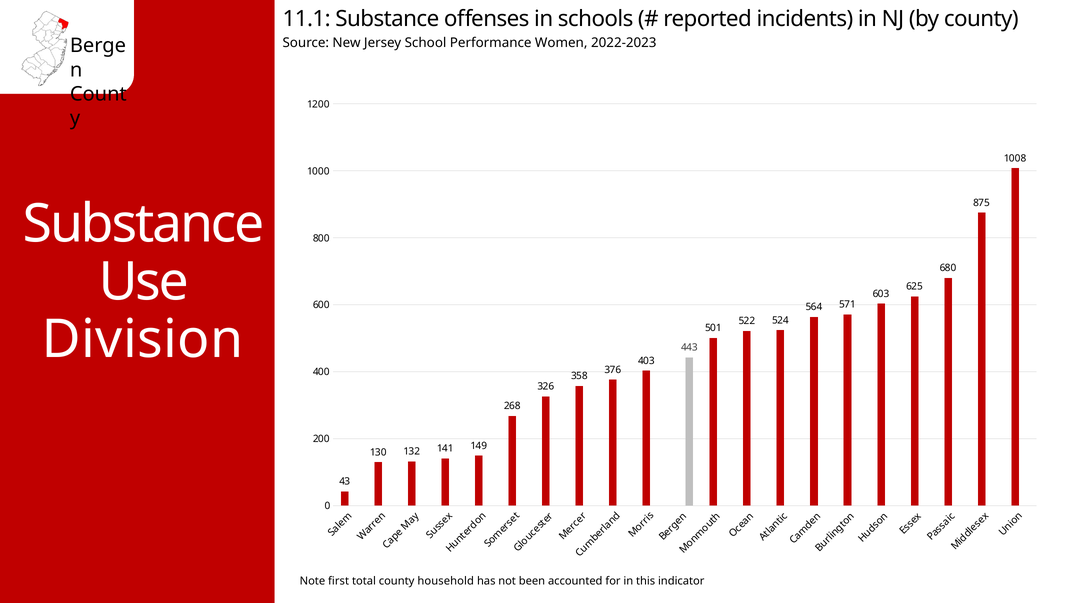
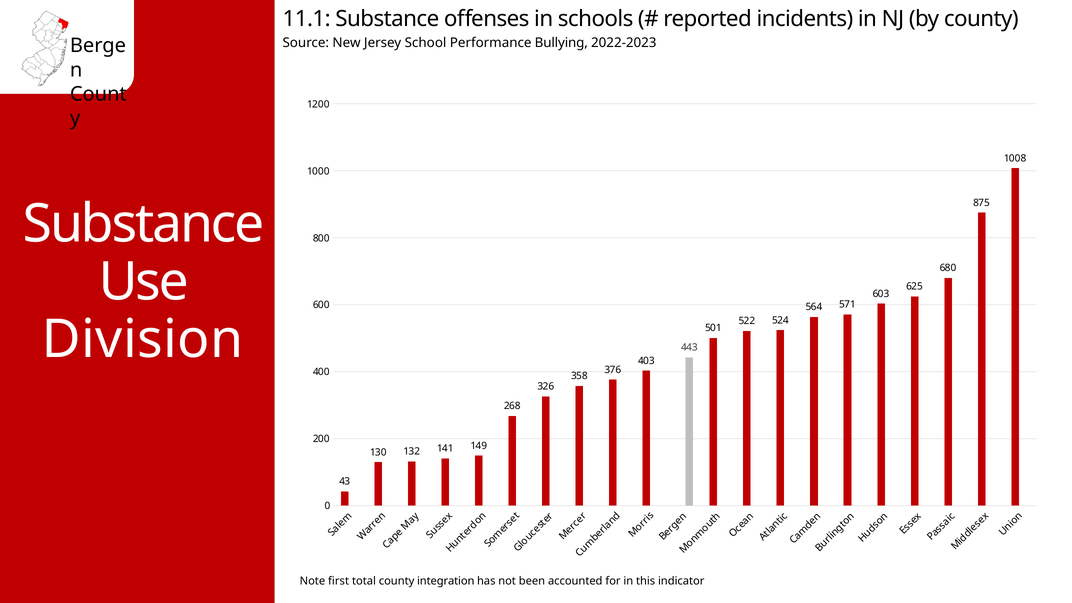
Women: Women -> Bullying (561, 43)
household: household -> integration (446, 581)
